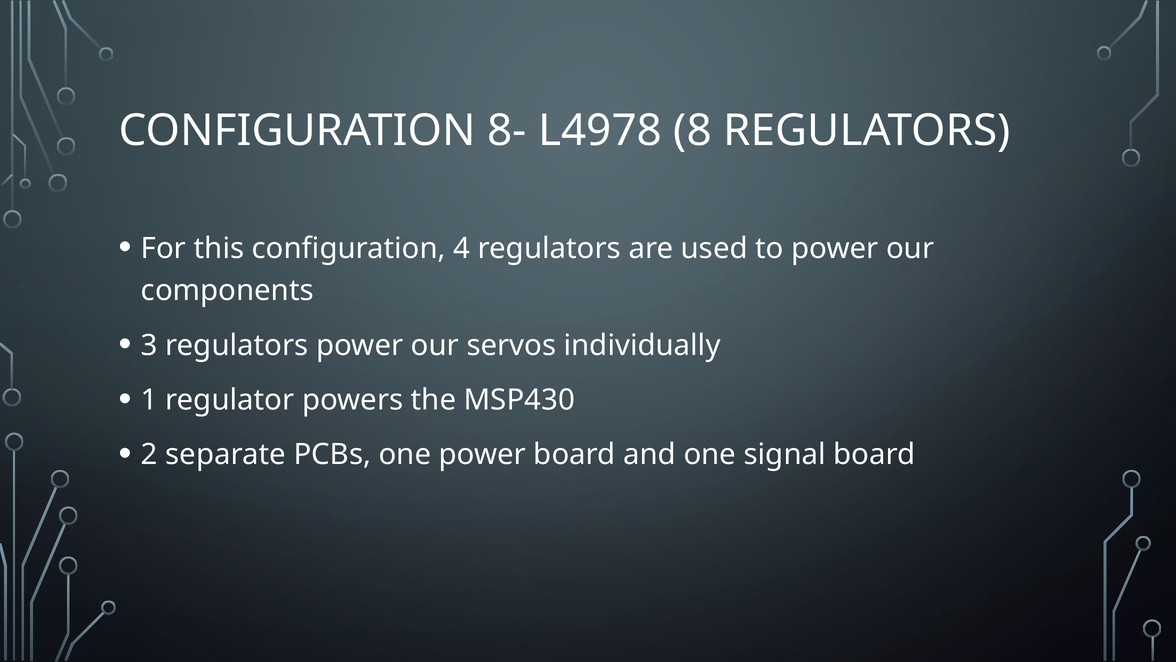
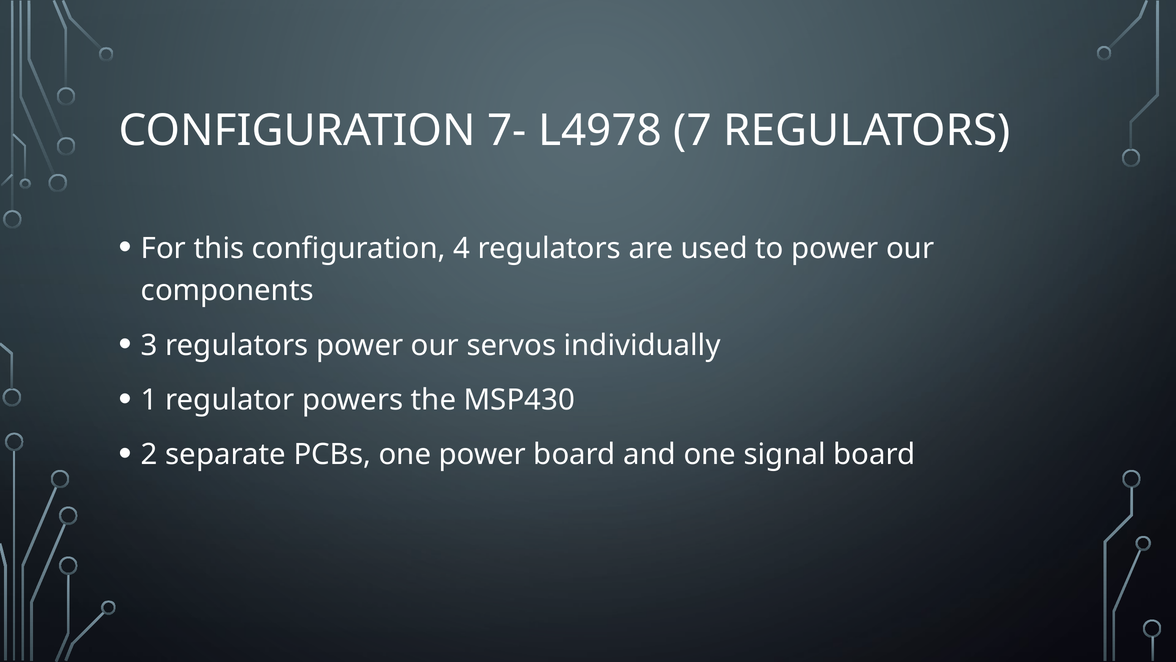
8-: 8- -> 7- (507, 131)
8: 8 -> 7 (693, 131)
